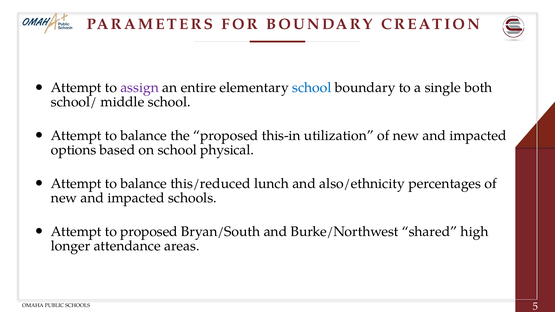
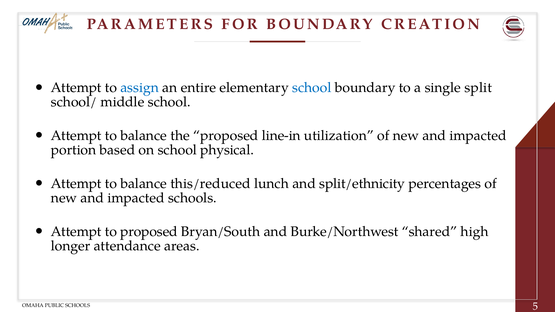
assign colour: purple -> blue (140, 88)
both: both -> split (478, 88)
this-in: this-in -> line-in (281, 136)
options: options -> portion (74, 150)
also/ethnicity: also/ethnicity -> split/ethnicity (362, 184)
